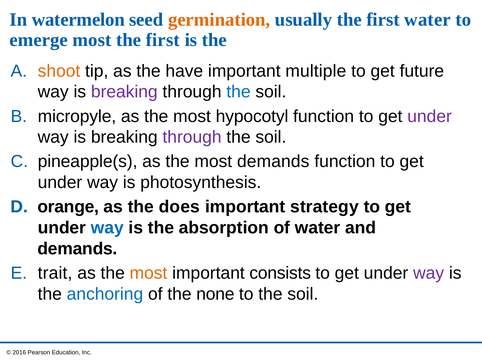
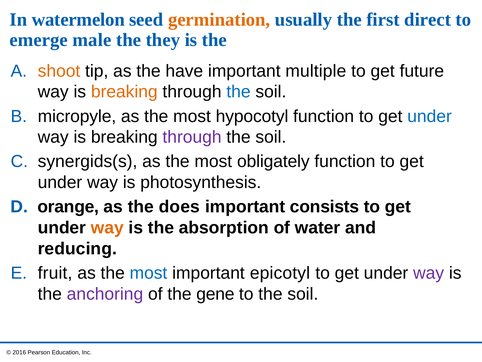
first water: water -> direct (428, 20)
emerge most: most -> male (92, 40)
first: first -> they (163, 40)
breaking colour: purple -> orange (124, 92)
under colour: purple -> blue (430, 116)
pineapple(s: pineapple(s -> synergids(s (88, 161)
most demands: demands -> obligately (273, 161)
strategy: strategy -> consists (325, 207)
way colour: blue -> orange (107, 227)
demands: demands -> reducing (77, 248)
trait: trait -> fruit (55, 273)
most colour: orange -> blue (148, 273)
consists: consists -> epicotyl (280, 273)
anchoring colour: blue -> purple (105, 294)
none: none -> gene (215, 294)
